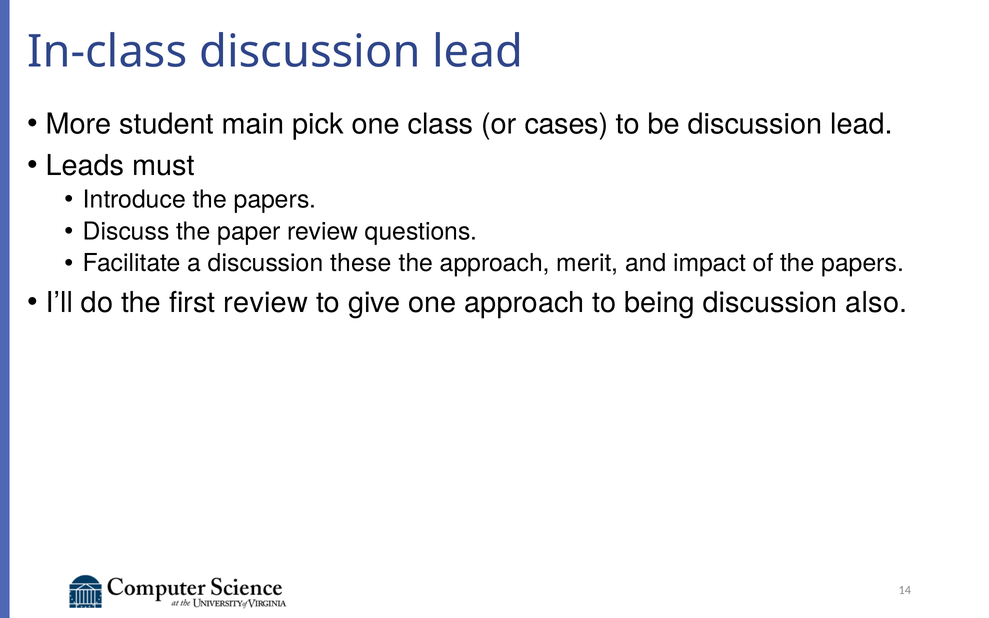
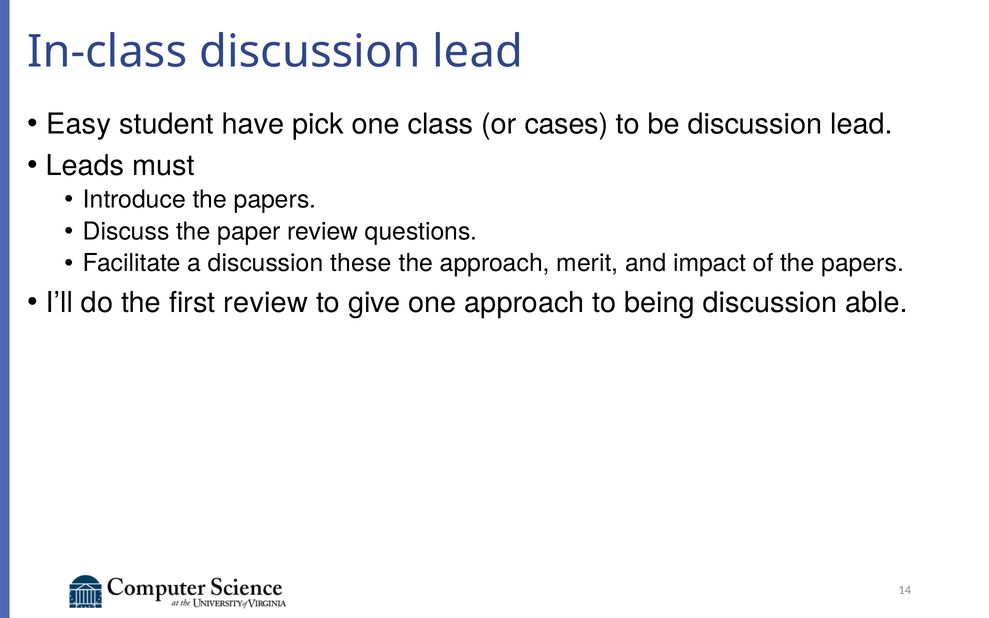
More: More -> Easy (79, 124)
main: main -> have (253, 124)
also: also -> able (877, 303)
